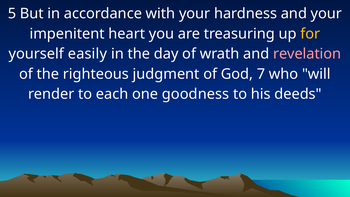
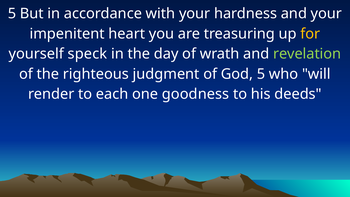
easily: easily -> speck (87, 54)
revelation colour: pink -> light green (307, 54)
God 7: 7 -> 5 (261, 74)
